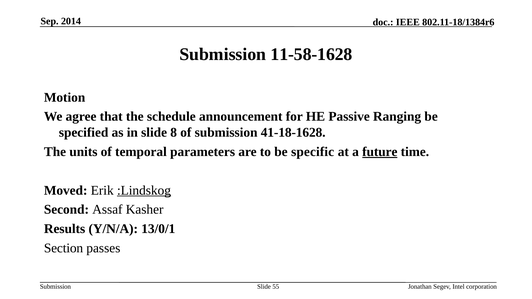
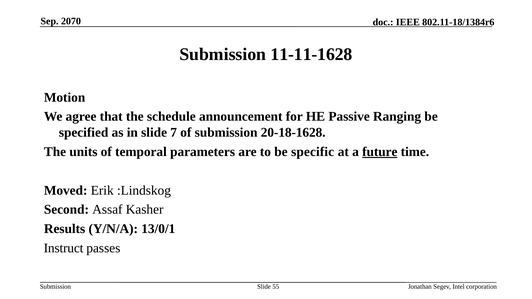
2014: 2014 -> 2070 (71, 21)
11-58-1628: 11-58-1628 -> 11-11-1628 (312, 54)
8: 8 -> 7 (174, 133)
41-18-1628: 41-18-1628 -> 20-18-1628 (293, 133)
:Lindskog underline: present -> none (144, 190)
Section: Section -> Instruct (64, 248)
